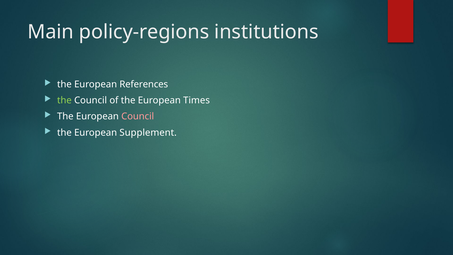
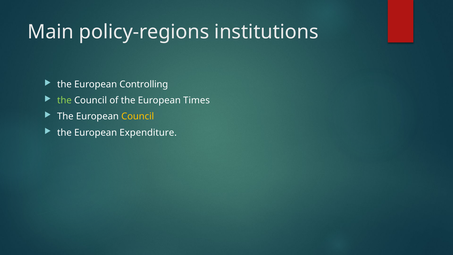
References: References -> Controlling (144, 84)
Council colour: pink -> yellow (138, 116)
Supplement: Supplement -> Expenditure (148, 132)
